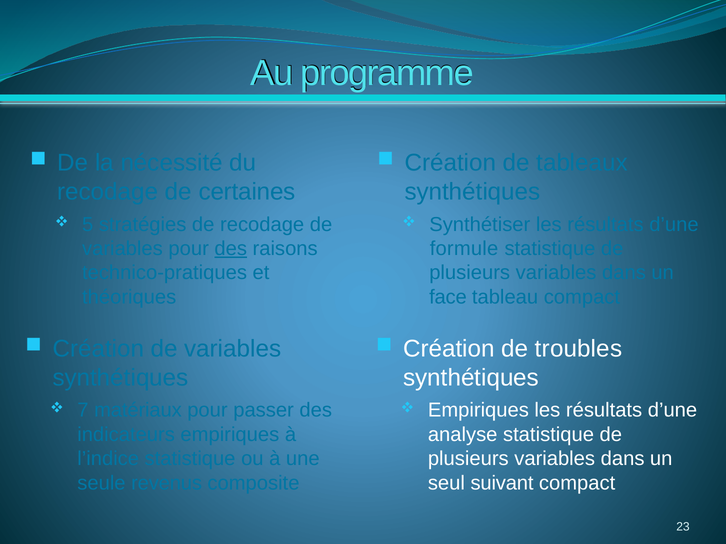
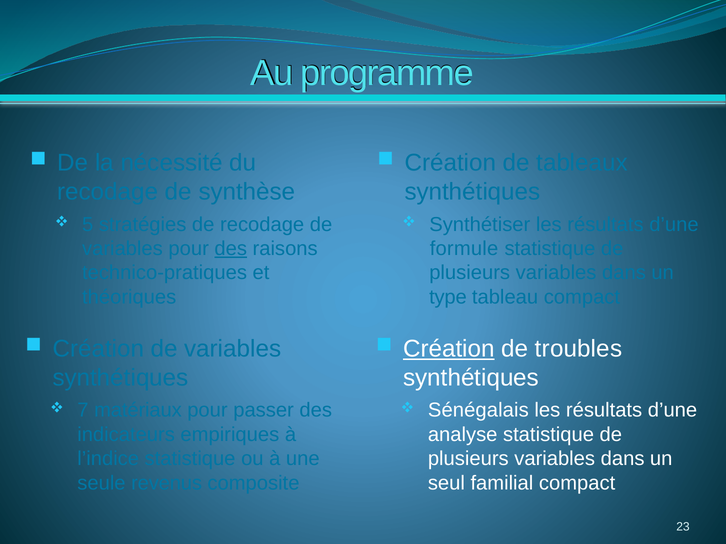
certaines: certaines -> synthèse (247, 192)
face: face -> type (448, 297)
Création underline: none -> present (449, 349)
Empiriques: Empiriques -> Sénégalais (478, 411)
suivant: suivant -> familial (502, 483)
